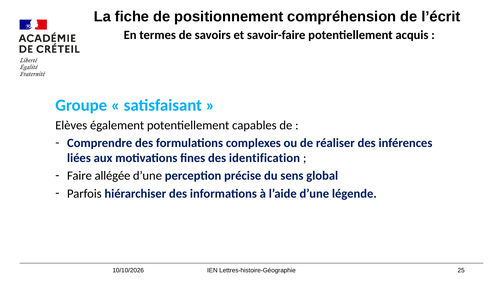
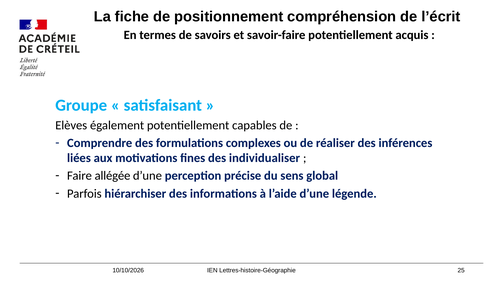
identification: identification -> individualiser (265, 158)
